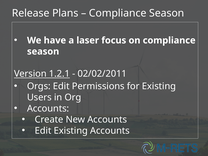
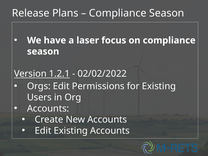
02/02/2011: 02/02/2011 -> 02/02/2022 (102, 74)
